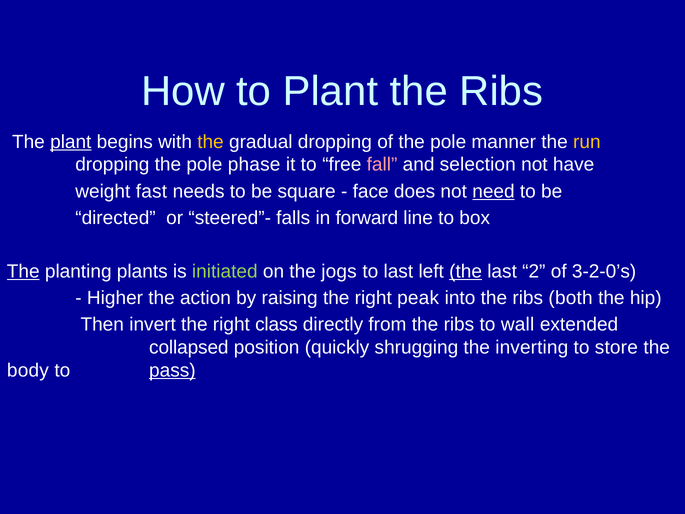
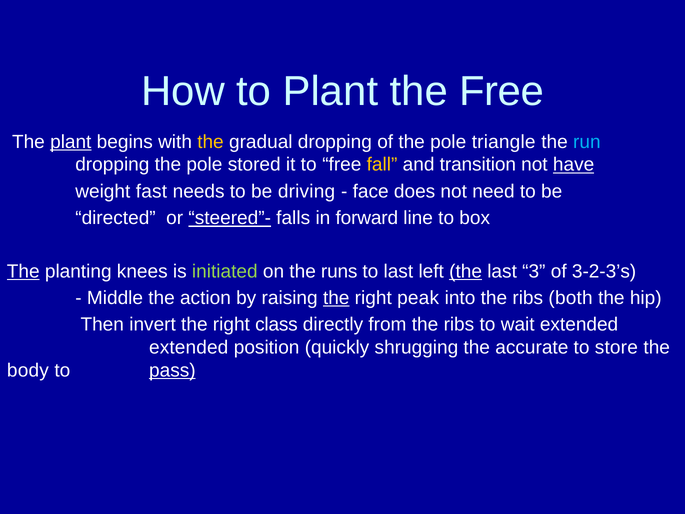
Plant the Ribs: Ribs -> Free (502, 91)
manner: manner -> triangle (504, 142)
run colour: yellow -> light blue (587, 142)
phase: phase -> stored (254, 165)
fall colour: pink -> yellow (382, 165)
selection: selection -> transition (478, 165)
have underline: none -> present (574, 165)
square: square -> driving (307, 191)
need underline: present -> none (493, 191)
steered”- underline: none -> present (230, 218)
plants: plants -> knees (142, 271)
jogs: jogs -> runs (339, 271)
2: 2 -> 3 (534, 271)
3-2-0’s: 3-2-0’s -> 3-2-3’s (604, 271)
Higher: Higher -> Middle (115, 298)
the underline: none -> present (336, 298)
wall: wall -> wait (518, 324)
collapsed: collapsed -> extended (189, 347)
inverting: inverting -> accurate (532, 347)
